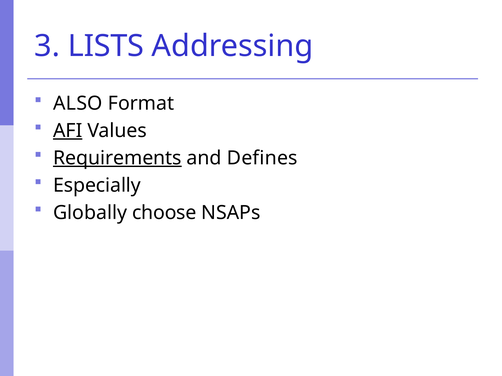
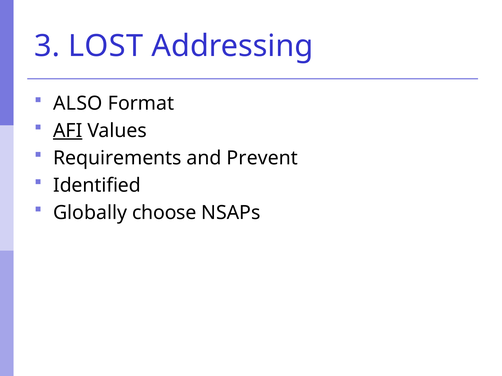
LISTS: LISTS -> LOST (106, 46)
Requirements underline: present -> none (117, 158)
Defines: Defines -> Prevent (262, 158)
Especially: Especially -> Identified (97, 186)
